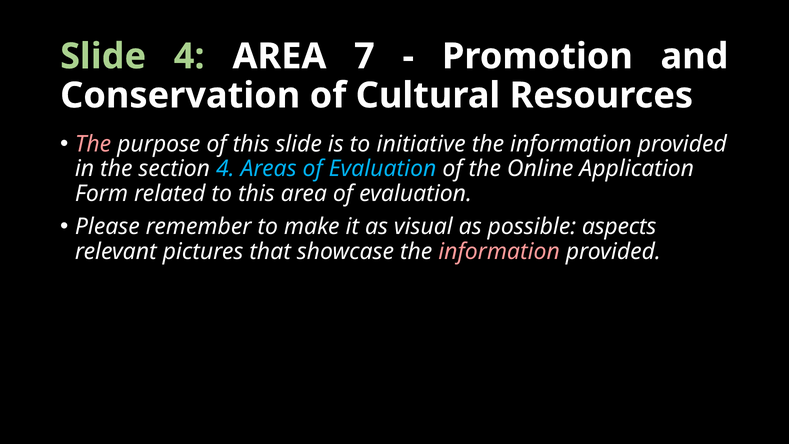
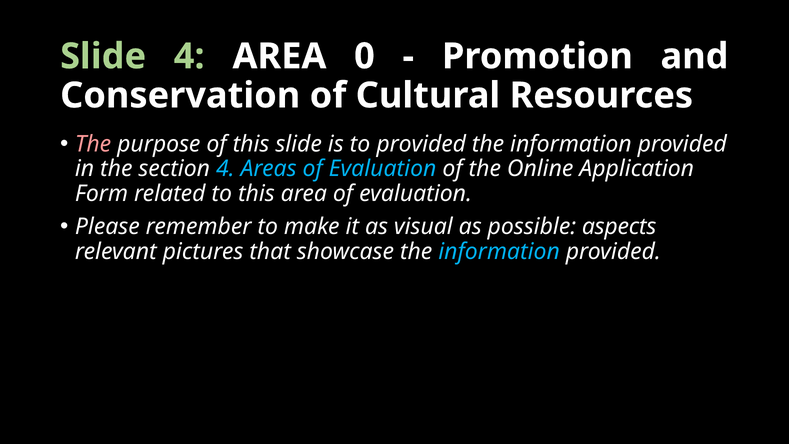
7: 7 -> 0 (364, 56)
to initiative: initiative -> provided (421, 144)
information colour: pink -> light blue (499, 252)
